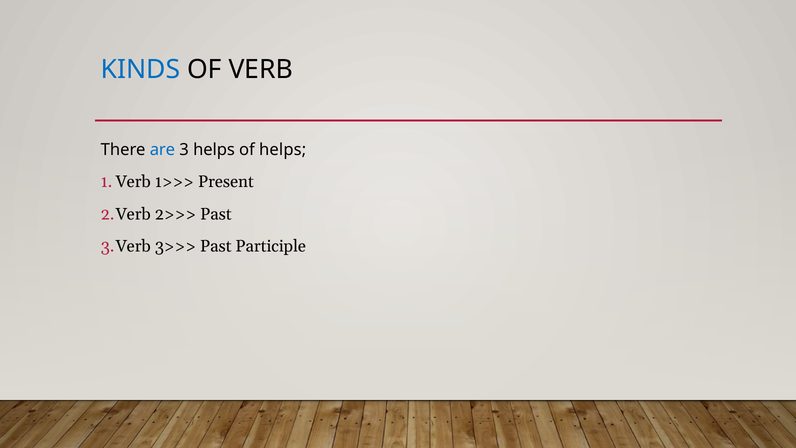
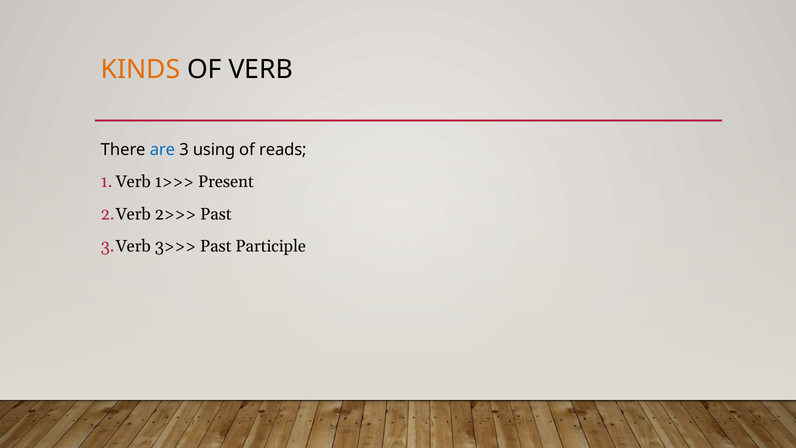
KINDS colour: blue -> orange (140, 70)
3 helps: helps -> using (214, 150)
of helps: helps -> reads (283, 150)
